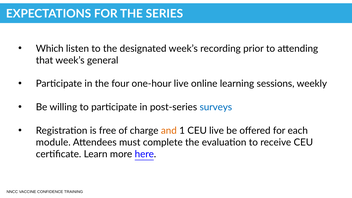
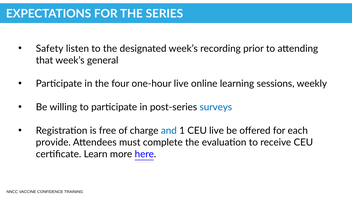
Which: Which -> Safety (50, 49)
and colour: orange -> blue (169, 131)
module: module -> provide (53, 142)
